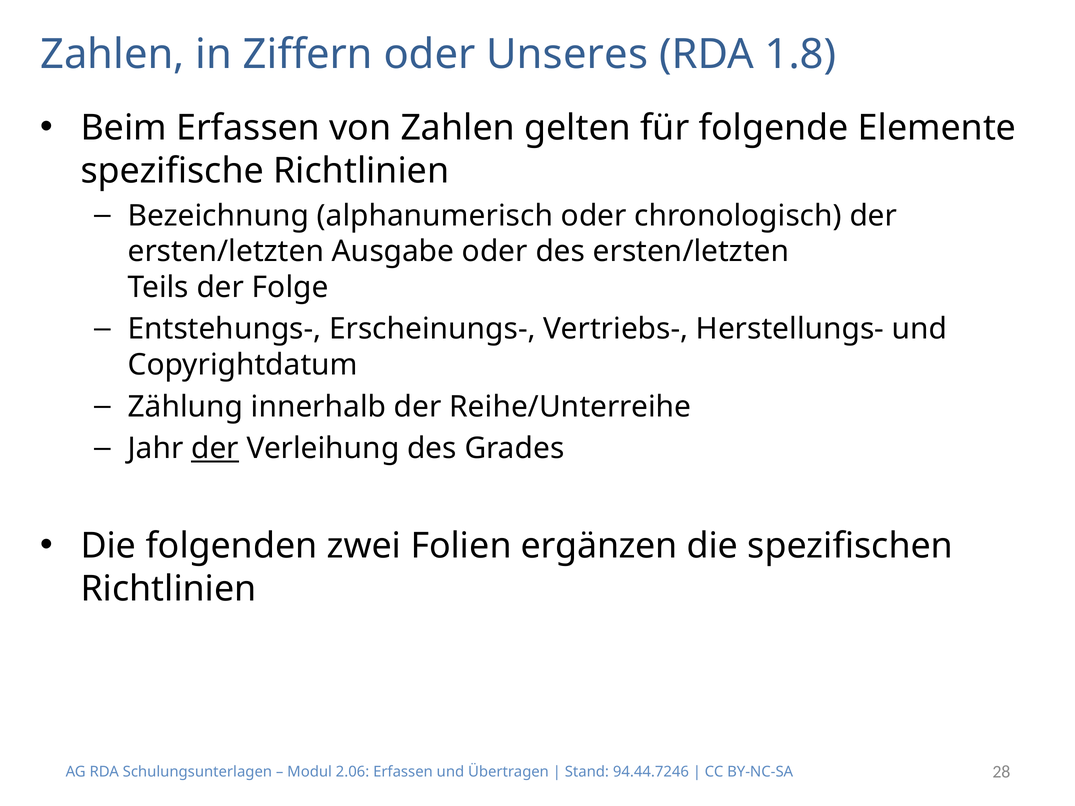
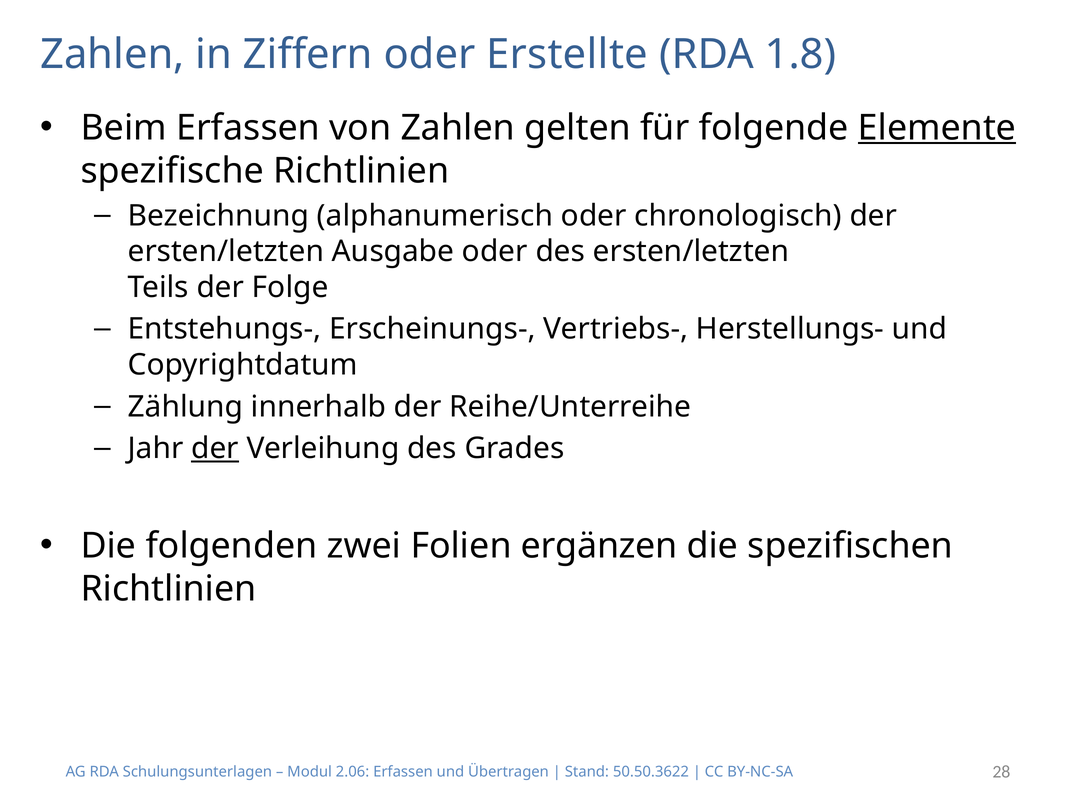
Unseres: Unseres -> Erstellte (567, 54)
Elemente underline: none -> present (937, 128)
94.44.7246: 94.44.7246 -> 50.50.3622 (651, 772)
